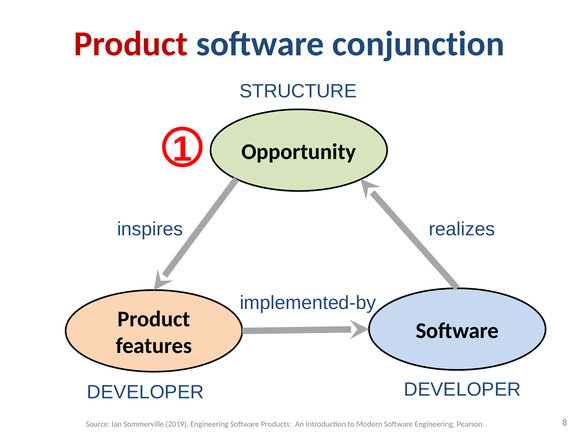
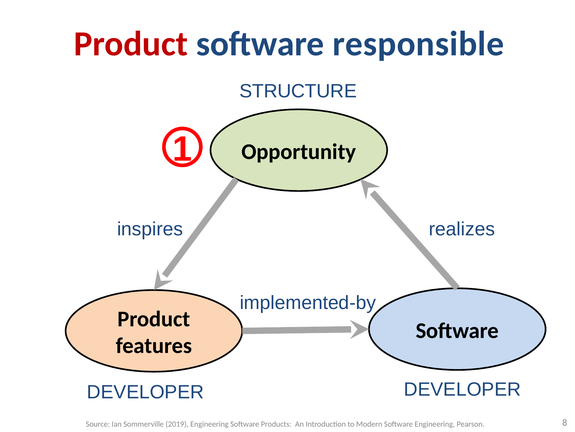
conjunction: conjunction -> responsible (418, 44)
